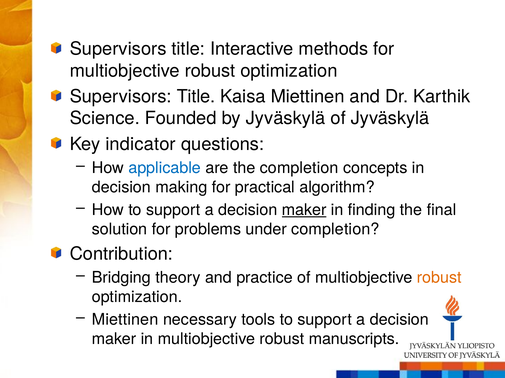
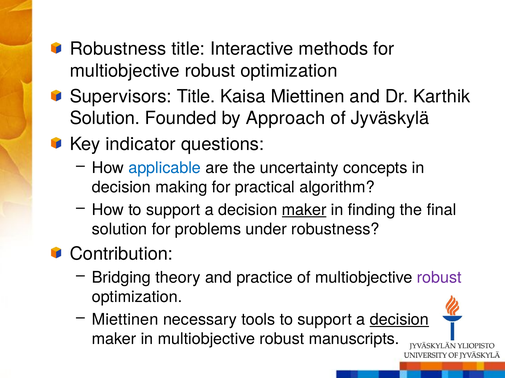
Supervisors: Supervisors -> Robustness (118, 49)
Science: Science -> Solution (105, 119)
by Jyväskylä: Jyväskylä -> Approach (286, 119)
the completion: completion -> uncertainty (299, 168)
under completion: completion -> robustness (335, 230)
robust colour: orange -> purple (439, 278)
decision underline: none -> present (399, 320)
